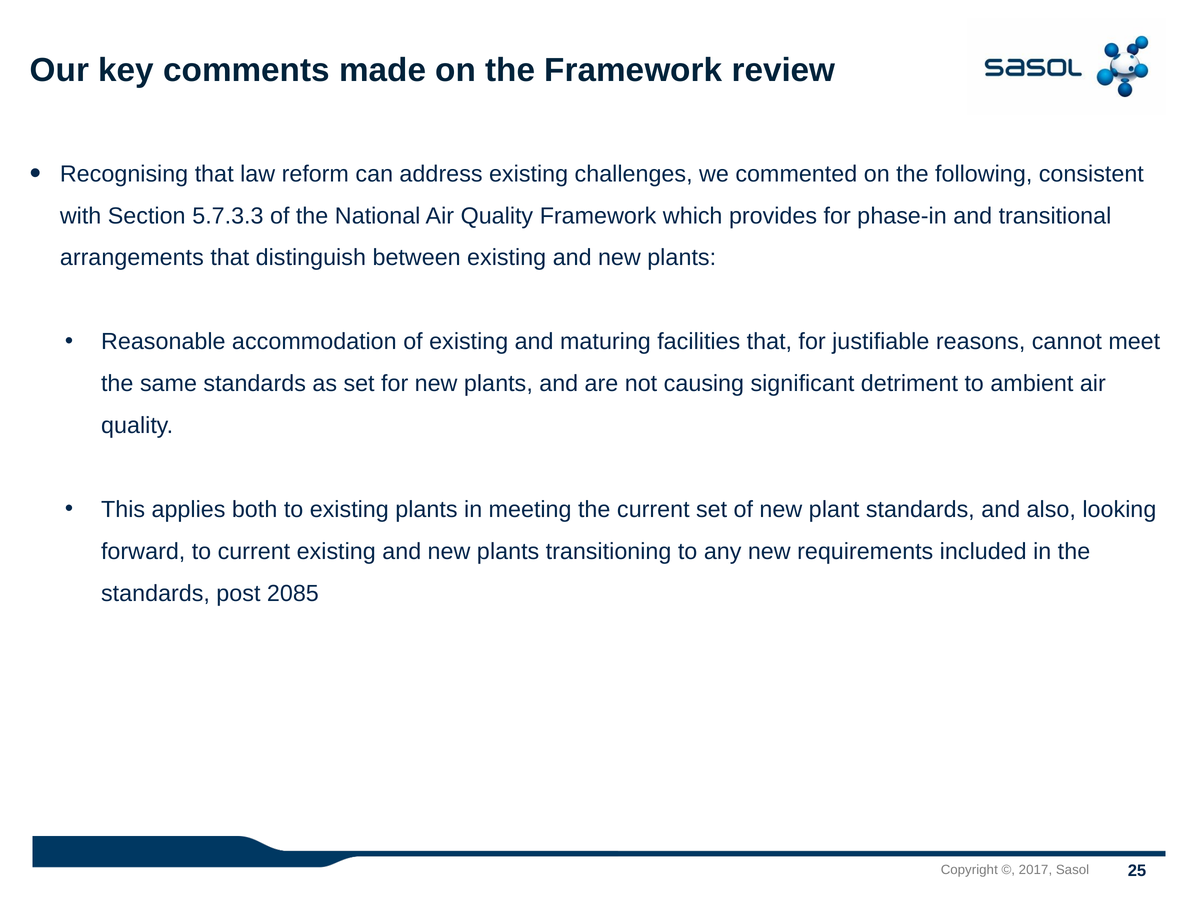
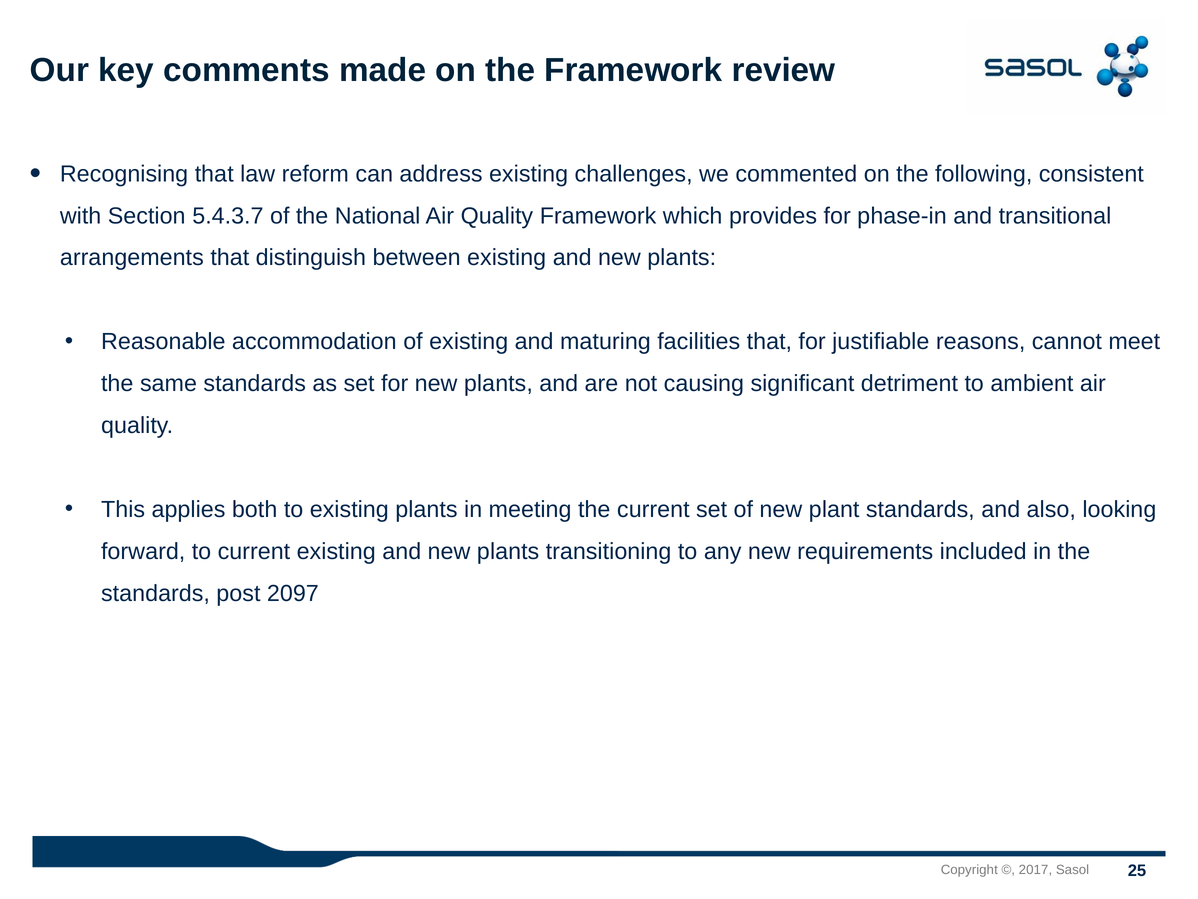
5.7.3.3: 5.7.3.3 -> 5.4.3.7 (228, 216)
2085: 2085 -> 2097 (293, 593)
